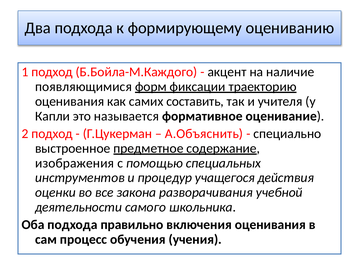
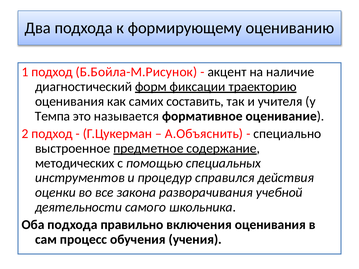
Б.Бойла-М.Каждого: Б.Бойла-М.Каждого -> Б.Бойла-М.Рисунок (136, 72)
появляющимися: появляющимися -> диагностический (84, 87)
Капли: Капли -> Темпа (53, 116)
изображения: изображения -> методических (75, 163)
учащегося: учащегося -> справился (225, 178)
